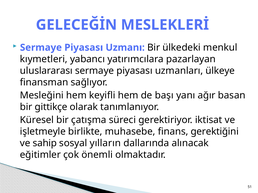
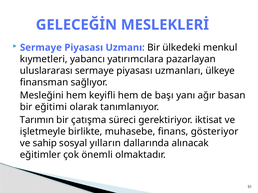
gittikçe: gittikçe -> eğitimi (51, 107)
Küresel: Küresel -> Tarımın (37, 120)
gerektiğini: gerektiğini -> gösteriyor (215, 132)
